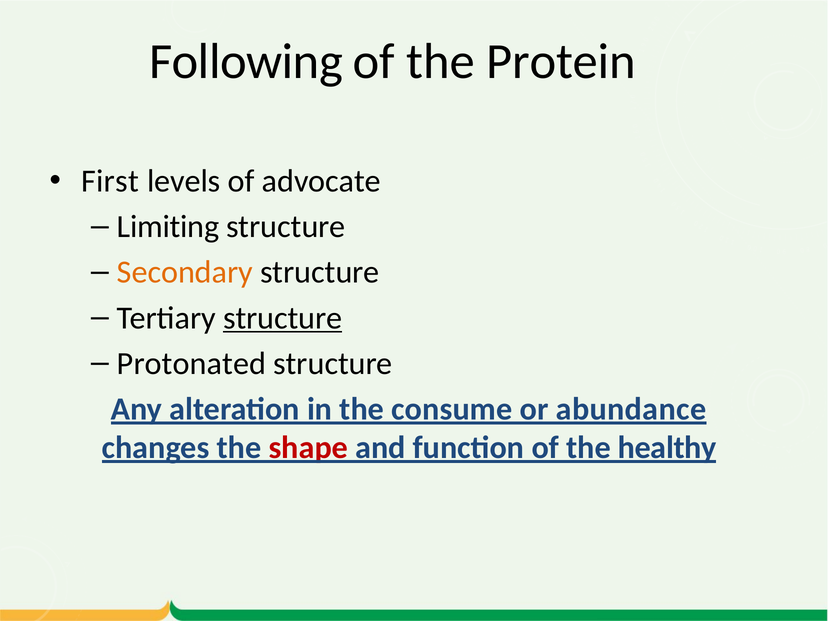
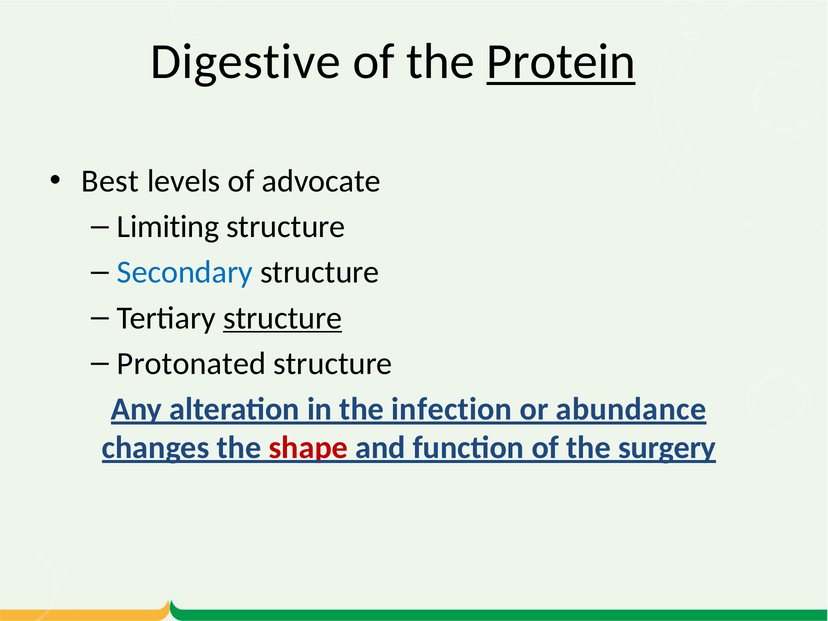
Following: Following -> Digestive (245, 62)
Protein underline: none -> present (561, 62)
First: First -> Best (110, 181)
Secondary colour: orange -> blue (185, 272)
consume: consume -> infection (452, 409)
healthy: healthy -> surgery (667, 448)
